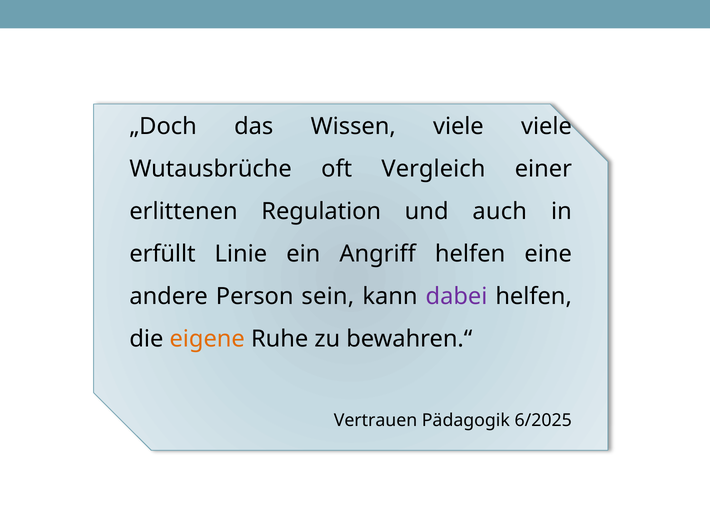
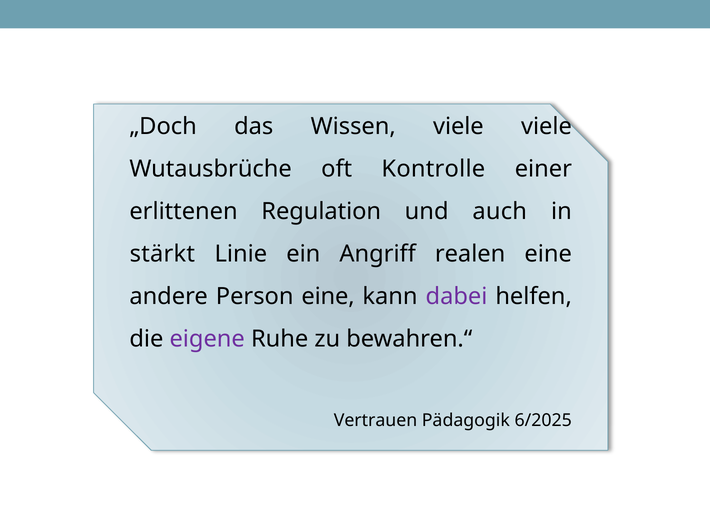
Vergleich: Vergleich -> Kontrolle (433, 169)
erfüllt: erfüllt -> stärkt (162, 254)
Angriff helfen: helfen -> realen (470, 254)
Person sein: sein -> eine (328, 297)
eigene colour: orange -> purple (207, 339)
